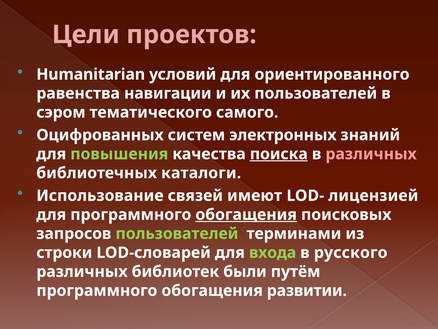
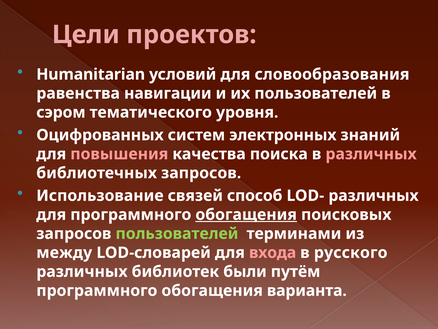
ориентированного: ориентированного -> словообразования (332, 74)
самого: самого -> уровня (247, 112)
повышения colour: light green -> pink (119, 154)
поиска underline: present -> none (279, 154)
библиотечных каталоги: каталоги -> запросов (201, 173)
имеют: имеют -> способ (255, 195)
LOD- лицензией: лицензией -> различных (373, 195)
строки: строки -> между (64, 252)
входа colour: light green -> pink (273, 252)
развитии: развитии -> варианта (307, 290)
